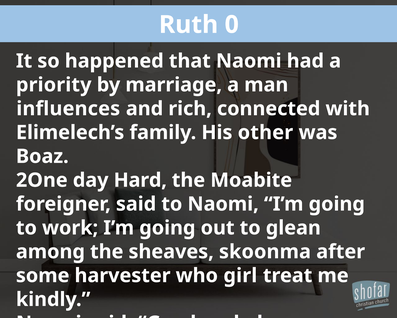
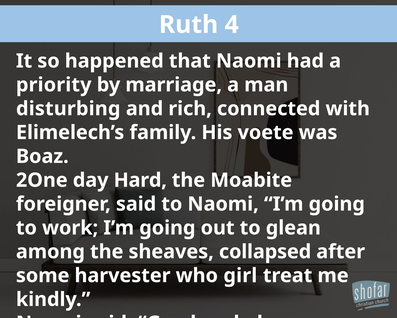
0: 0 -> 4 (232, 25)
influences: influences -> disturbing (68, 108)
other: other -> voete (266, 132)
skoonma: skoonma -> collapsed (265, 251)
